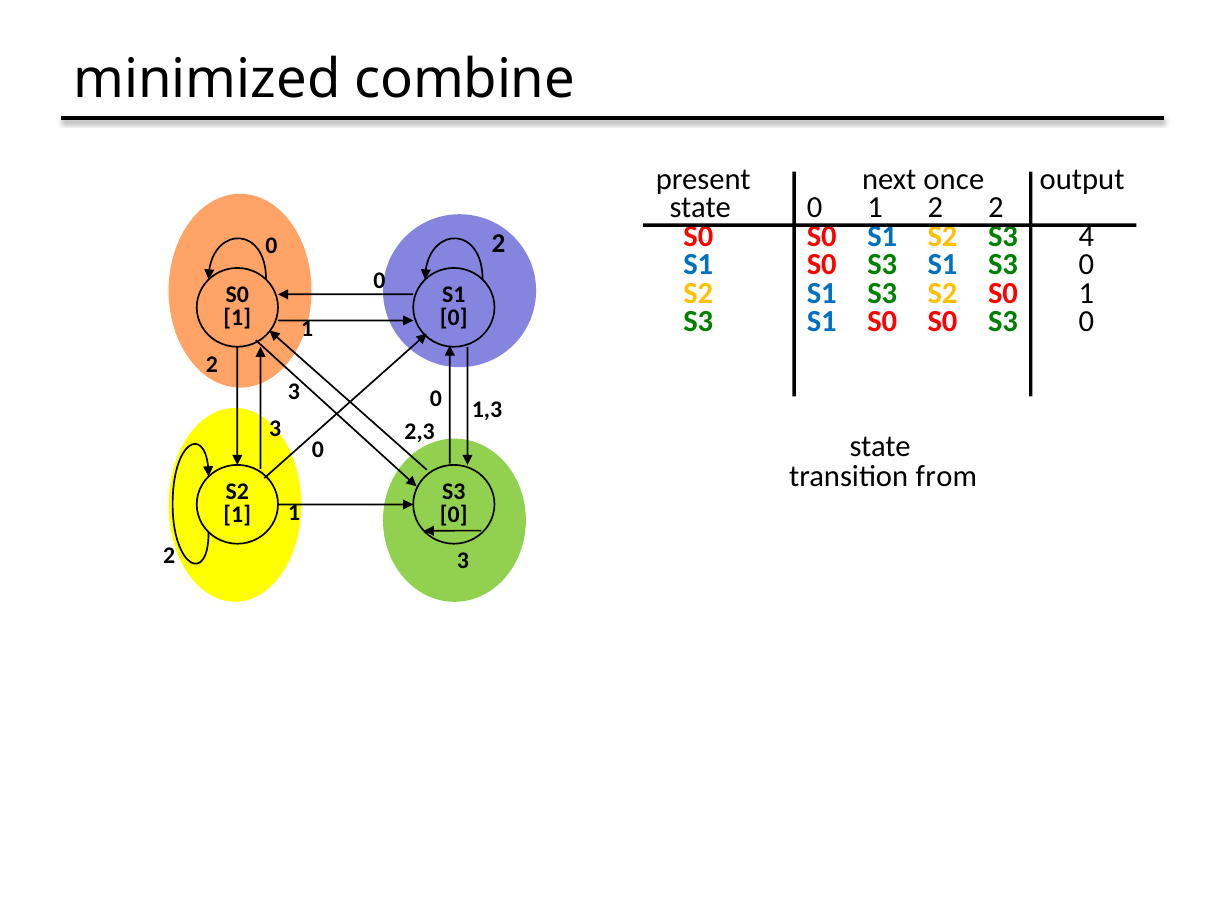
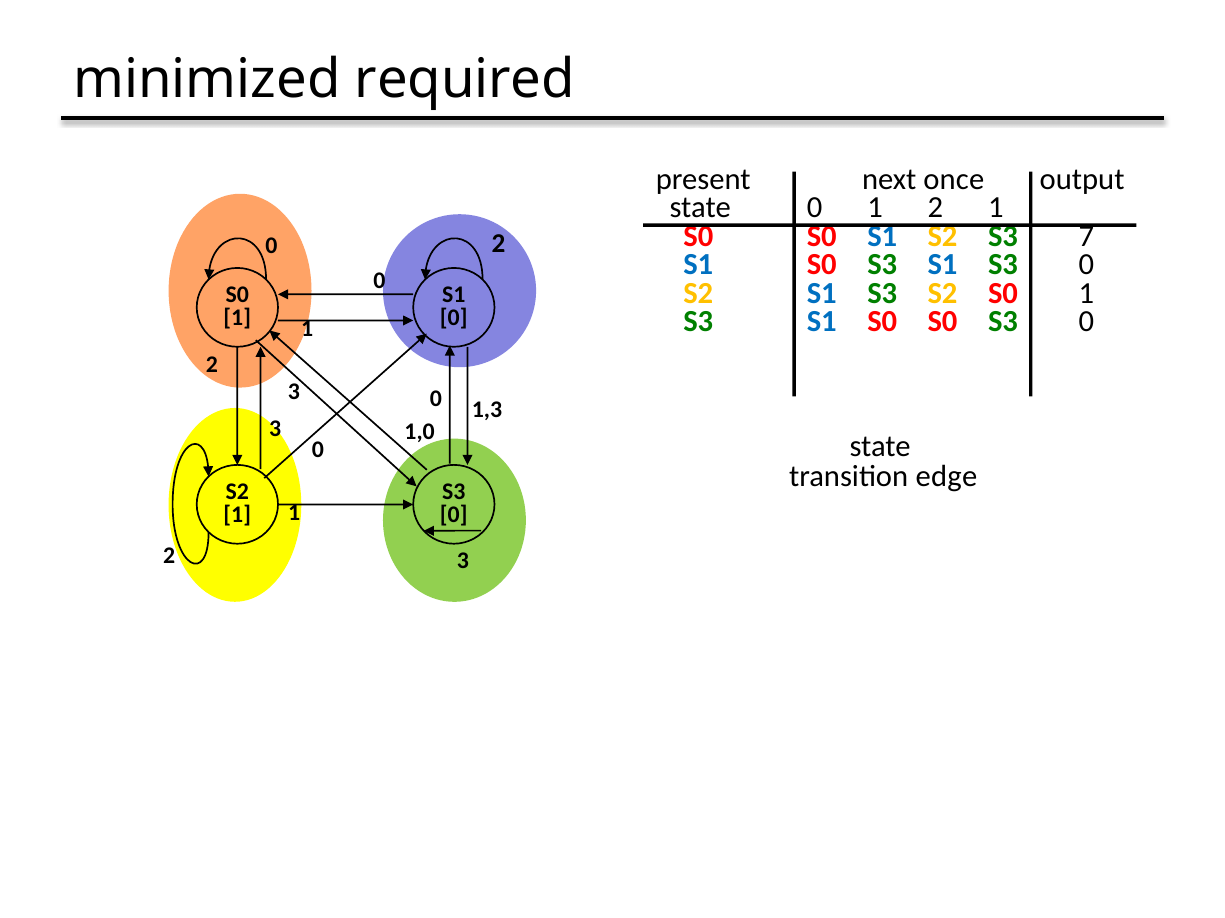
combine: combine -> required (465, 79)
1 2 2: 2 -> 1 (996, 208)
4: 4 -> 7 (1086, 236)
2,3: 2,3 -> 1,0 (420, 432)
from: from -> edge (946, 476)
